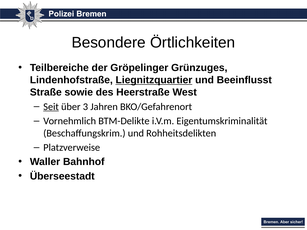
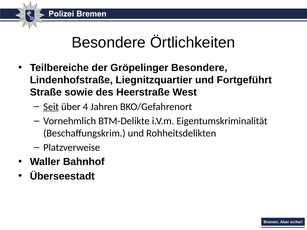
Gröpelinger Grünzuges: Grünzuges -> Besondere (199, 68)
Liegnitzquartier underline: present -> none (154, 80)
Beeinflusst: Beeinflusst -> Fortgeführt (244, 80)
3: 3 -> 4 (85, 107)
